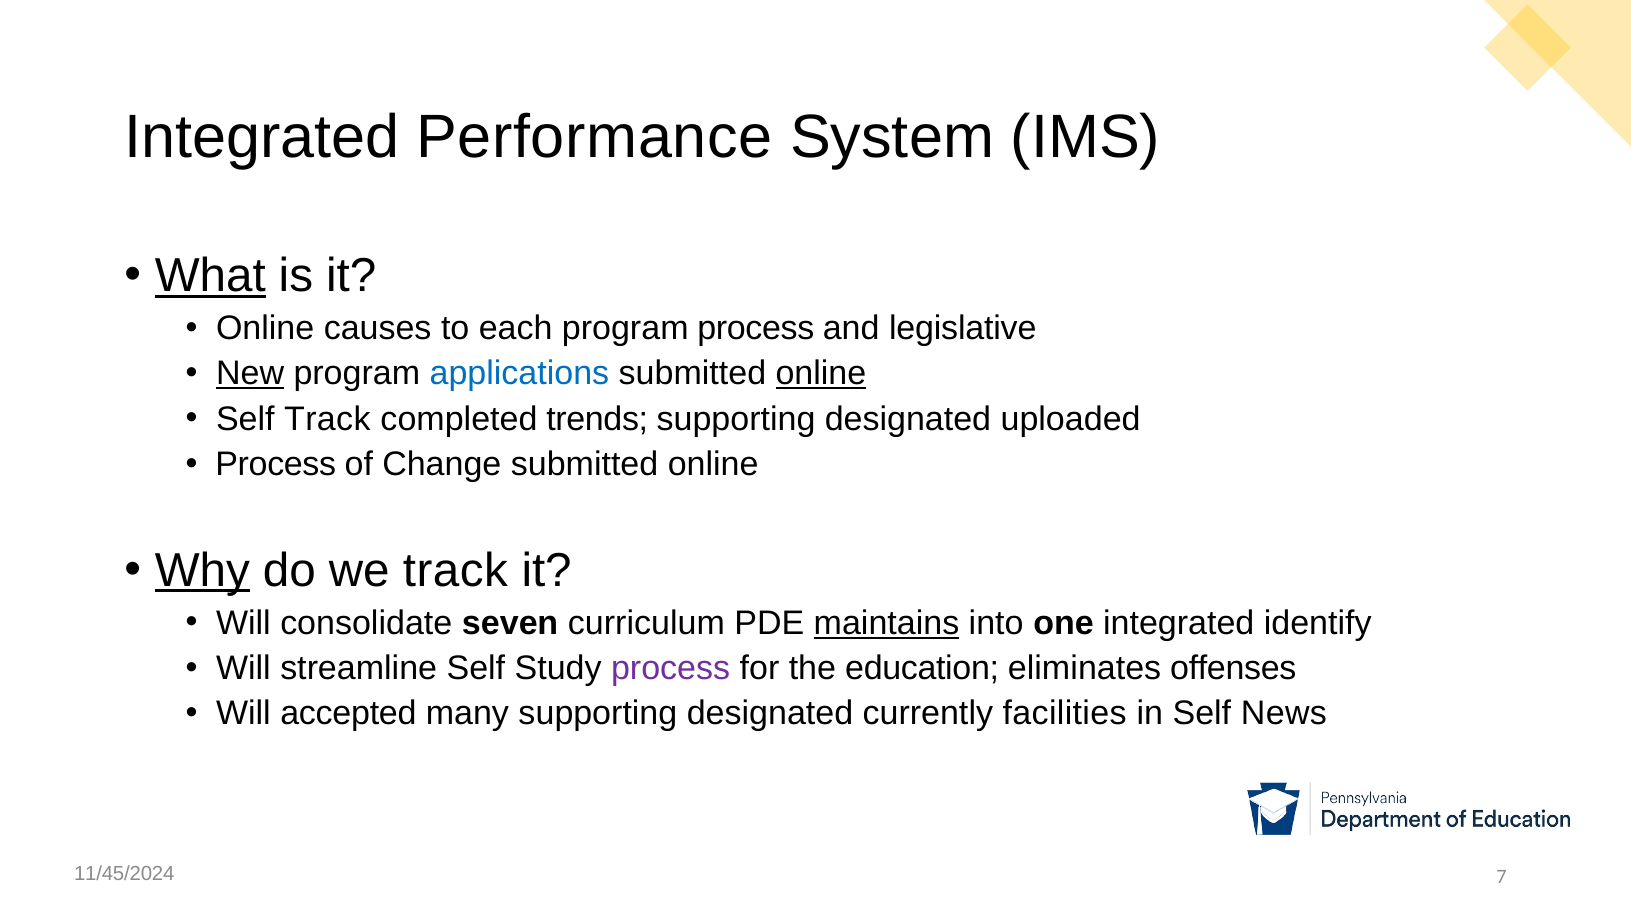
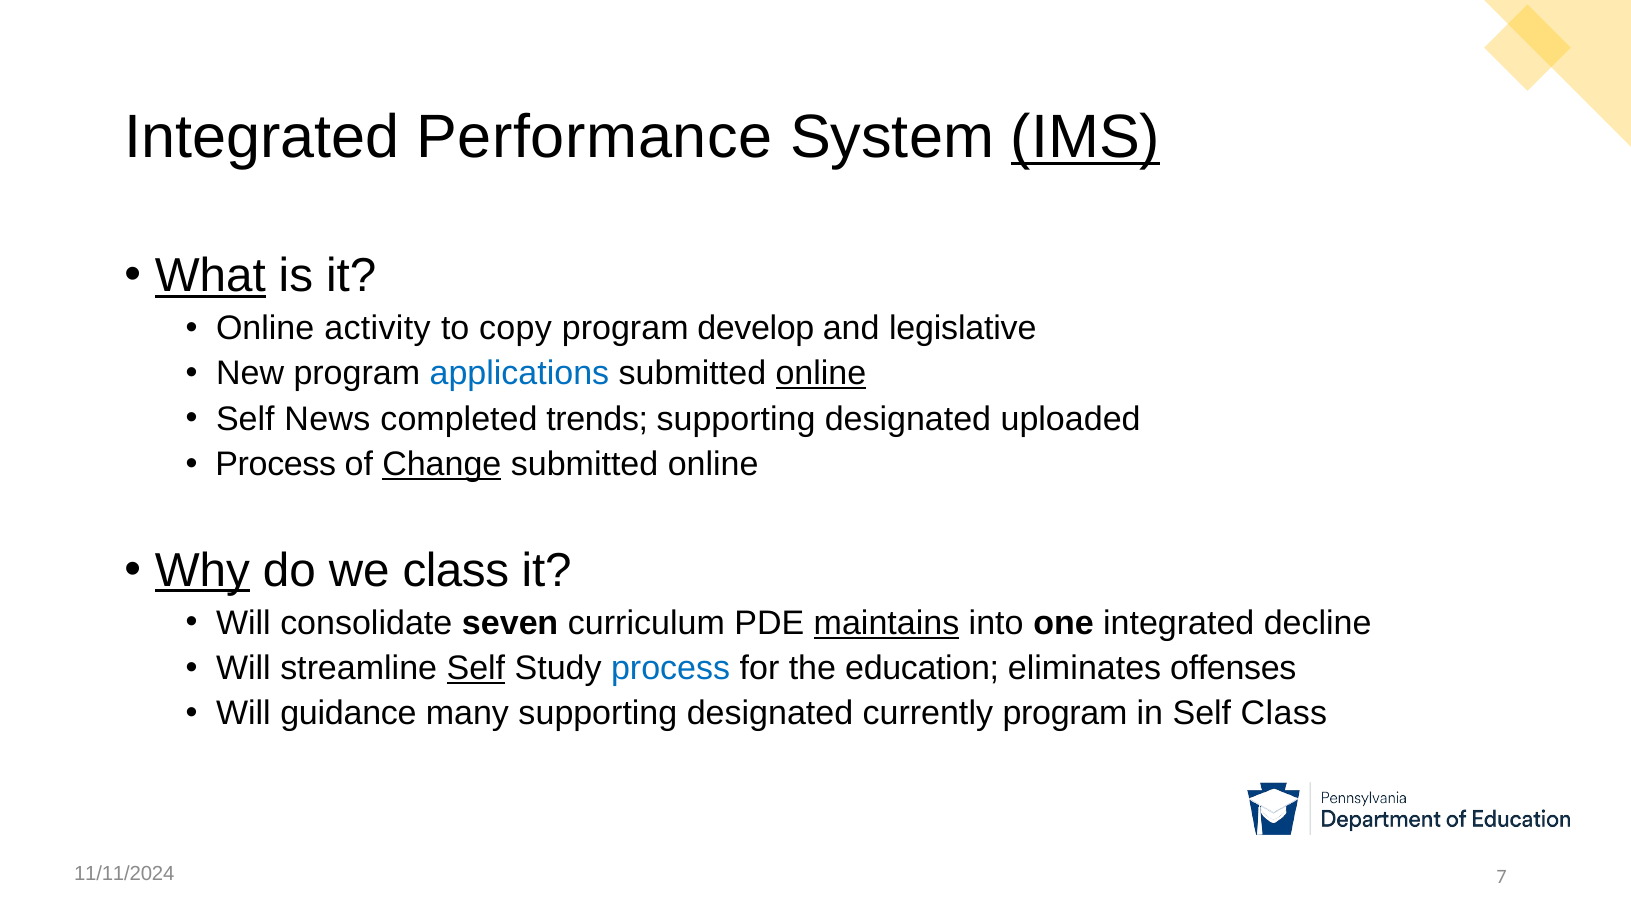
IMS underline: none -> present (1086, 137)
causes: causes -> activity (377, 328)
each: each -> copy (516, 328)
program process: process -> develop (756, 328)
New underline: present -> none (250, 374)
Self Track: Track -> News (327, 419)
Change underline: none -> present (442, 464)
we track: track -> class (456, 570)
identify: identify -> decline (1318, 623)
Self underline: none -> present (476, 668)
process colour: purple -> blue (671, 668)
accepted: accepted -> guidance (348, 713)
currently facilities: facilities -> program (1065, 713)
Self News: News -> Class (1284, 713)
11/45/2024: 11/45/2024 -> 11/11/2024 (124, 873)
